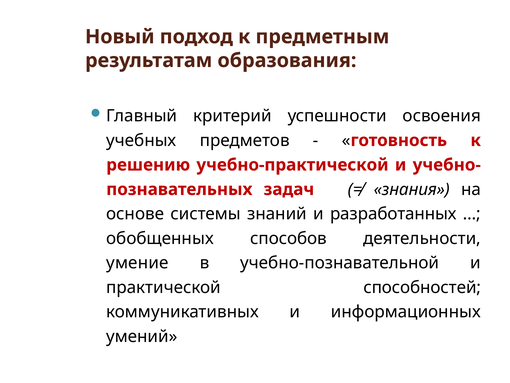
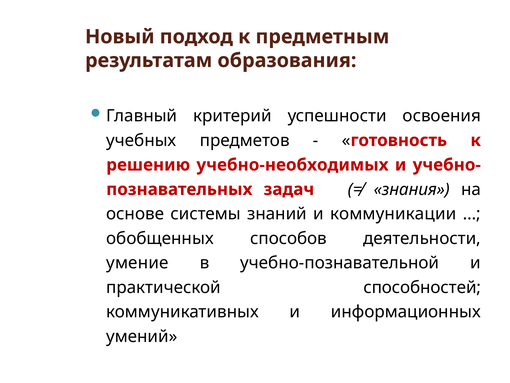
учебно-практической: учебно-практической -> учебно-необходимых (292, 165)
разработанных: разработанных -> коммуникации (393, 214)
